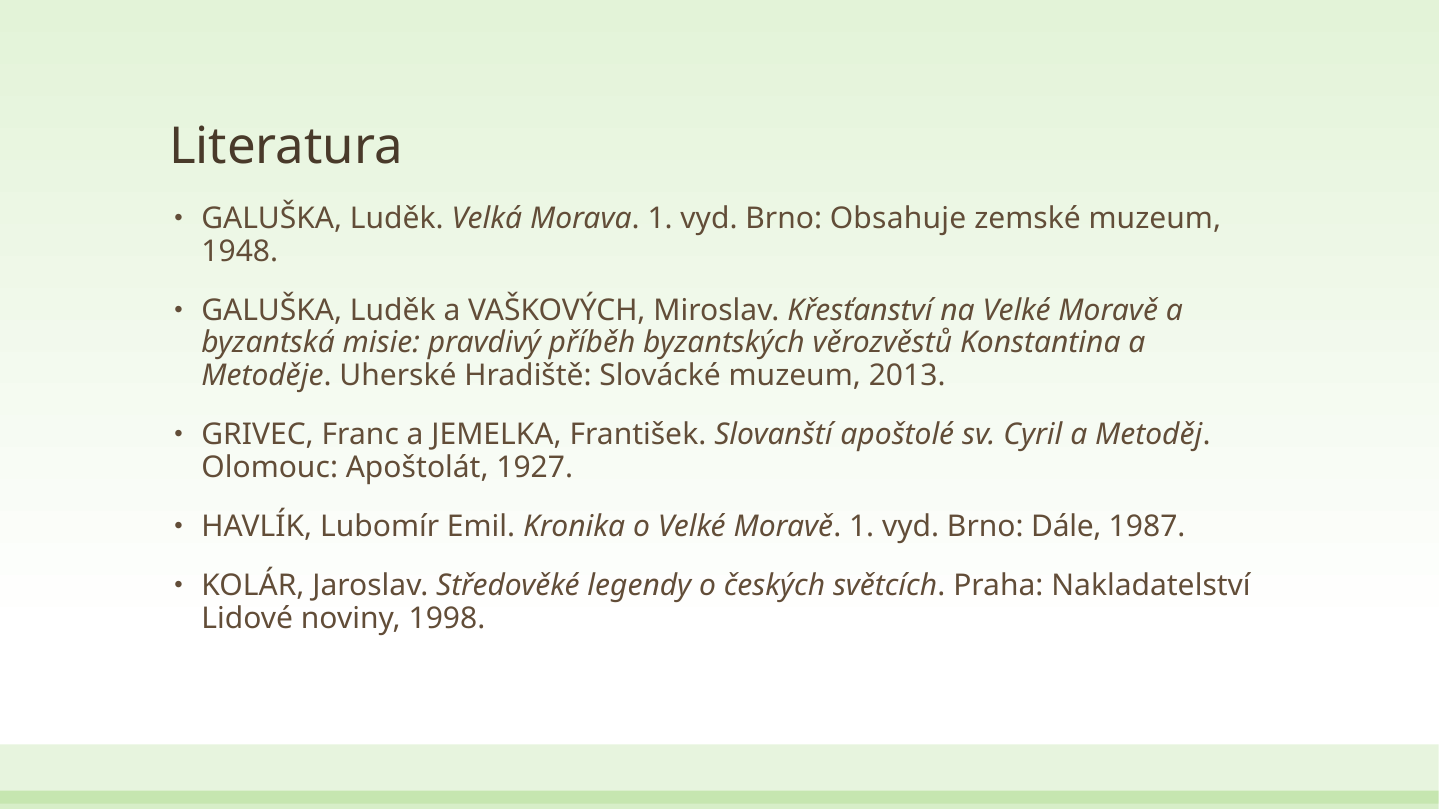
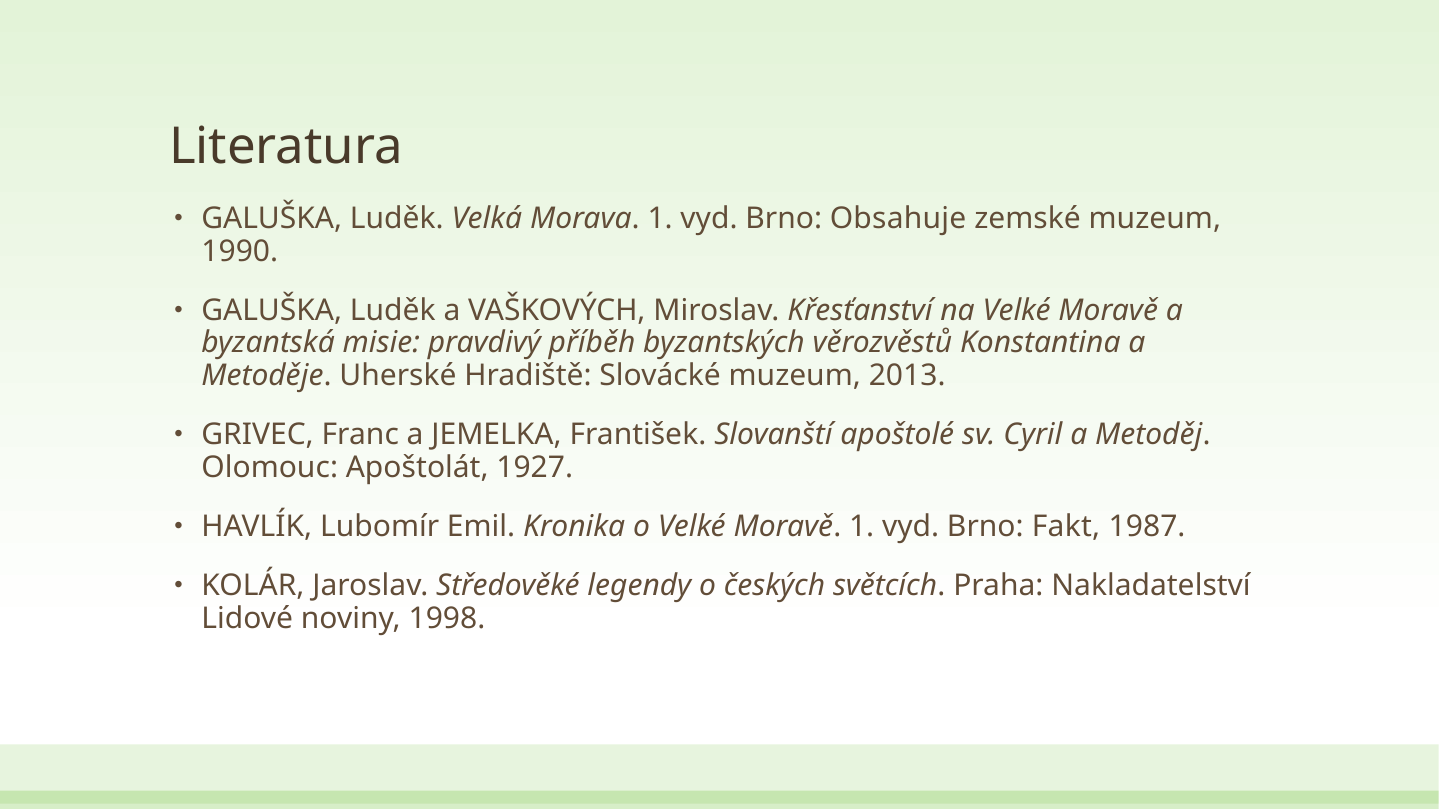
1948: 1948 -> 1990 (240, 251)
Dále: Dále -> Fakt (1066, 527)
